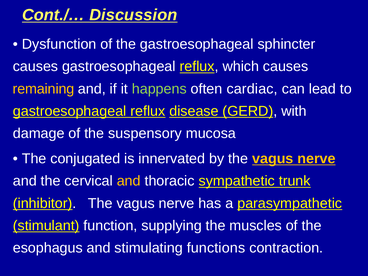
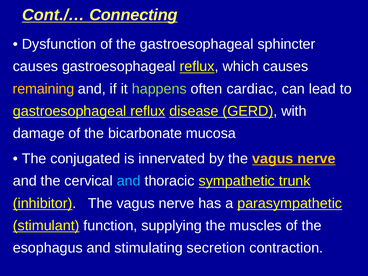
Discussion: Discussion -> Connecting (133, 15)
suspensory: suspensory -> bicarbonate (145, 133)
and colour: yellow -> light blue (129, 181)
functions: functions -> secretion (216, 248)
